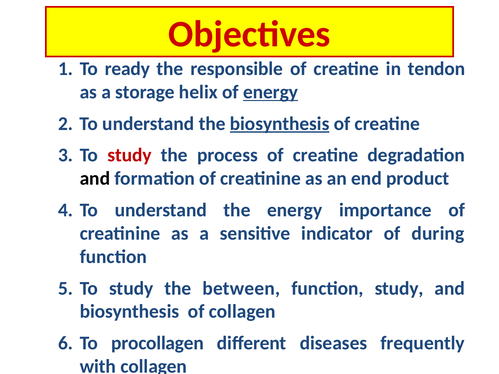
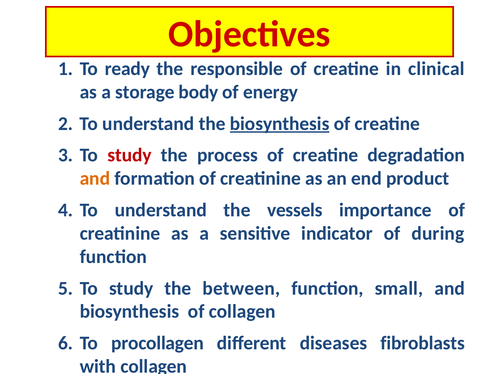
tendon: tendon -> clinical (436, 69)
helix: helix -> body (198, 92)
energy underline: present -> none (271, 92)
and colour: black -> orange (95, 179)
the energy: energy -> vessels (295, 210)
function study: study -> small (399, 288)
frequently: frequently -> fibroblasts (423, 343)
